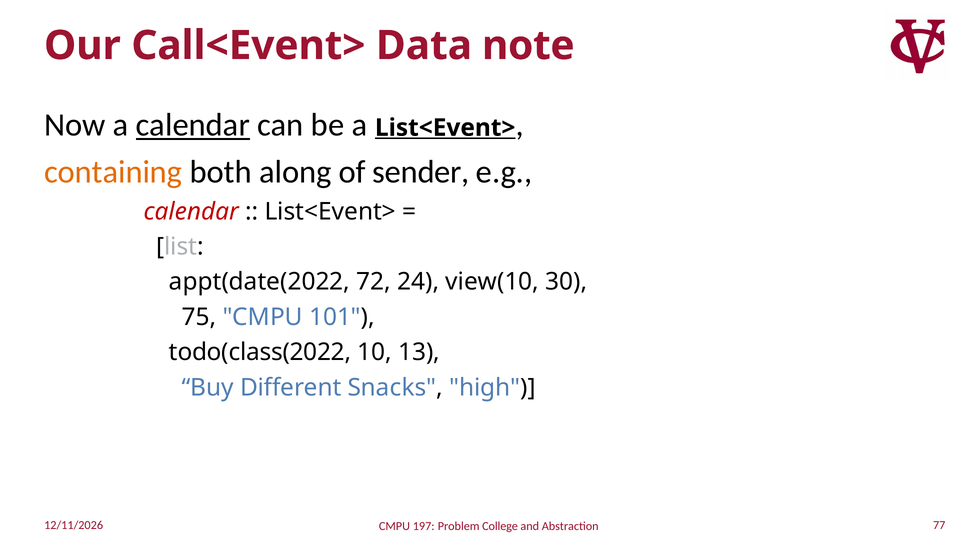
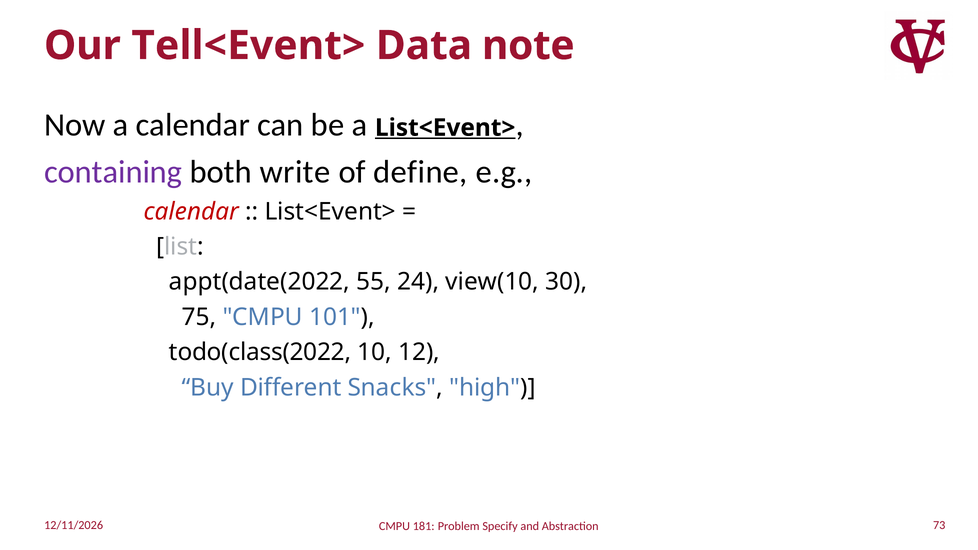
Call<Event>: Call<Event> -> Tell<Event> (248, 46)
calendar underline: present -> none (193, 125)
containing colour: orange -> purple (113, 172)
along: along -> write (295, 172)
sender: sender -> define (421, 172)
72: 72 -> 55 (374, 282)
13: 13 -> 12 (419, 352)
77: 77 -> 73 (939, 525)
197: 197 -> 181 (424, 526)
College: College -> Specify (500, 526)
